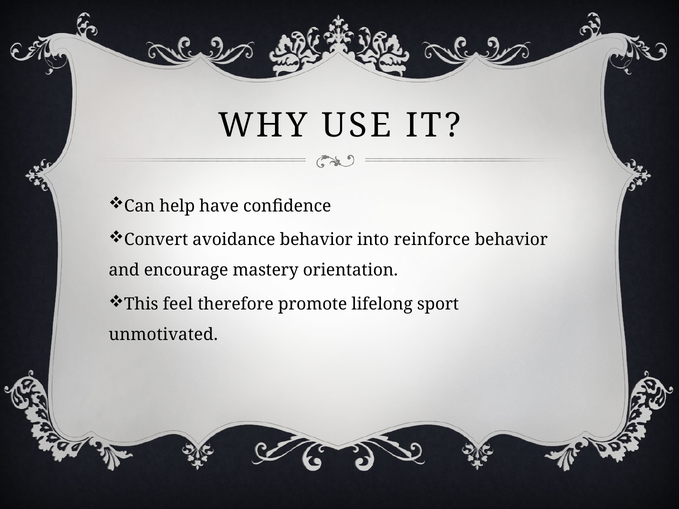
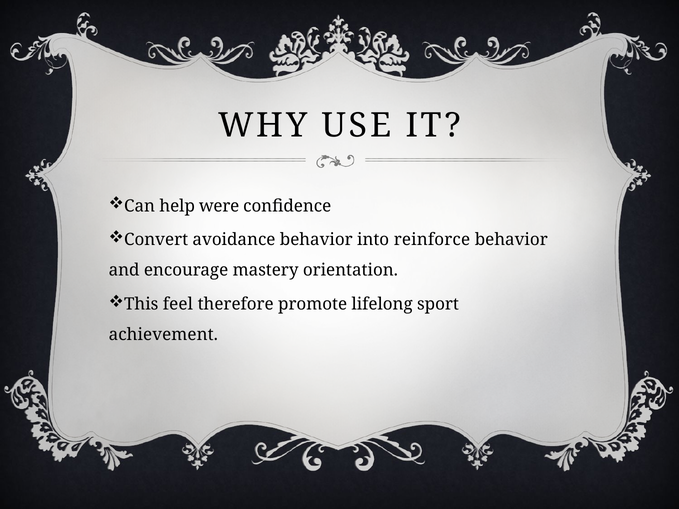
have: have -> were (219, 206)
unmotivated: unmotivated -> achievement (163, 335)
